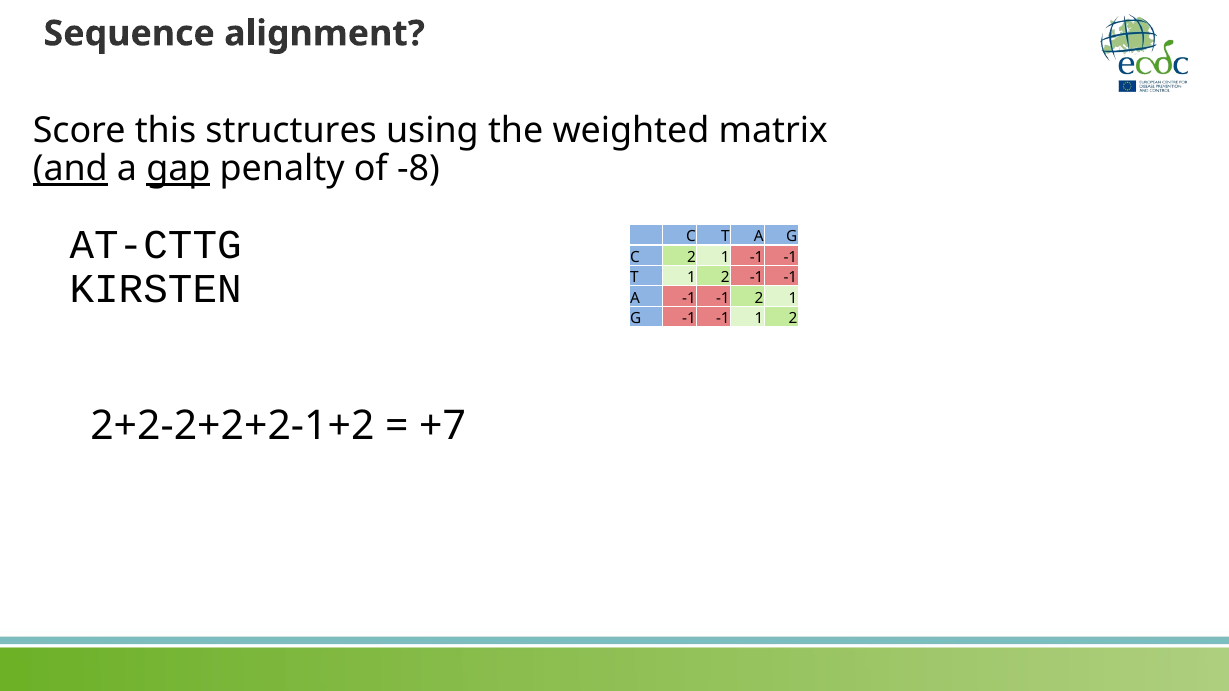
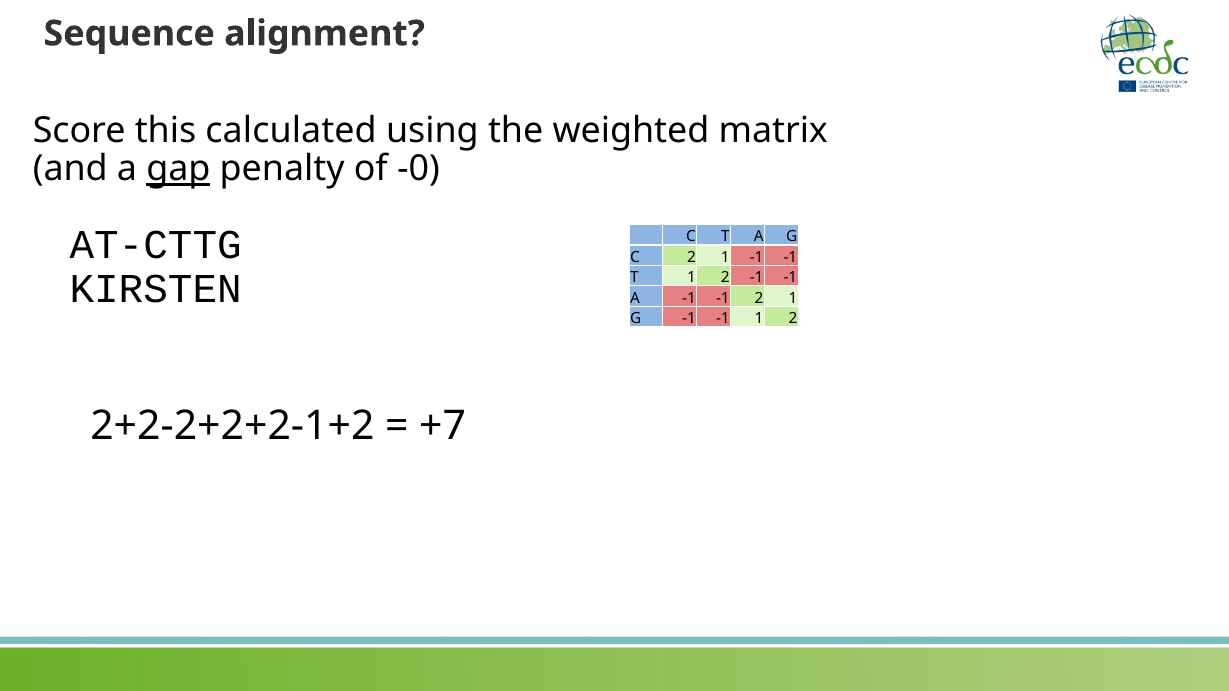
structures: structures -> calculated (291, 130)
and underline: present -> none (70, 169)
-8: -8 -> -0 (418, 169)
